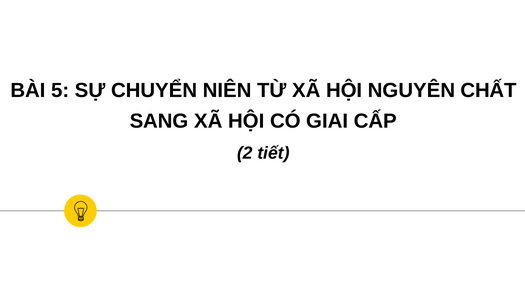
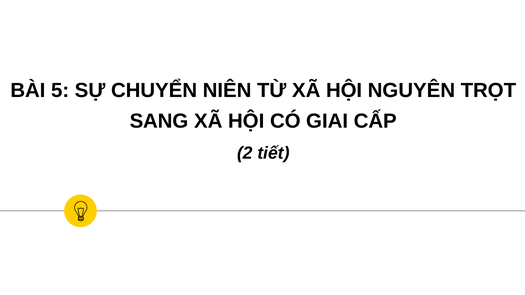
CHẤT: CHẤT -> TRỌT (488, 90)
